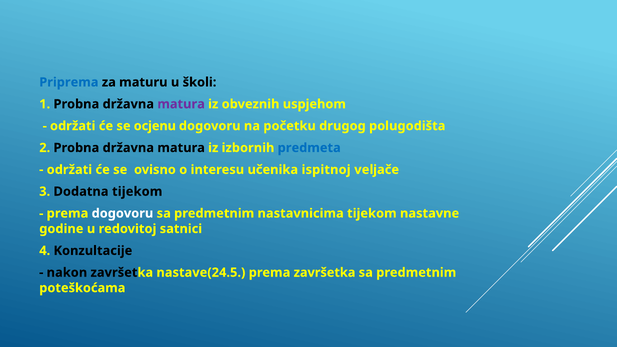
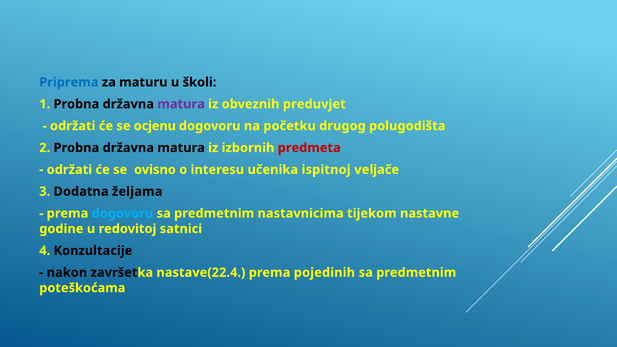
uspjehom: uspjehom -> preduvjet (314, 104)
predmeta colour: blue -> red (309, 148)
Dodatna tijekom: tijekom -> željama (137, 192)
dogovoru colour: white -> light blue (122, 213)
nastave(24.5: nastave(24.5 -> nastave(22.4 (201, 273)
prema završetka: završetka -> pojedinih (324, 273)
